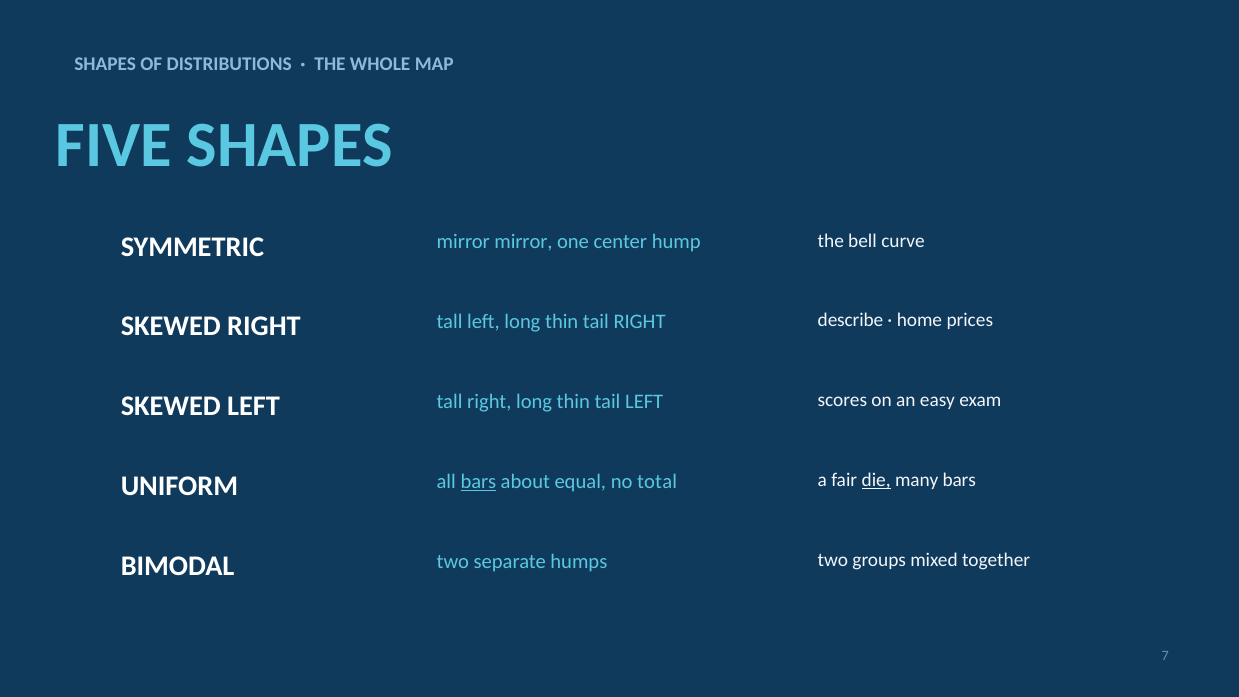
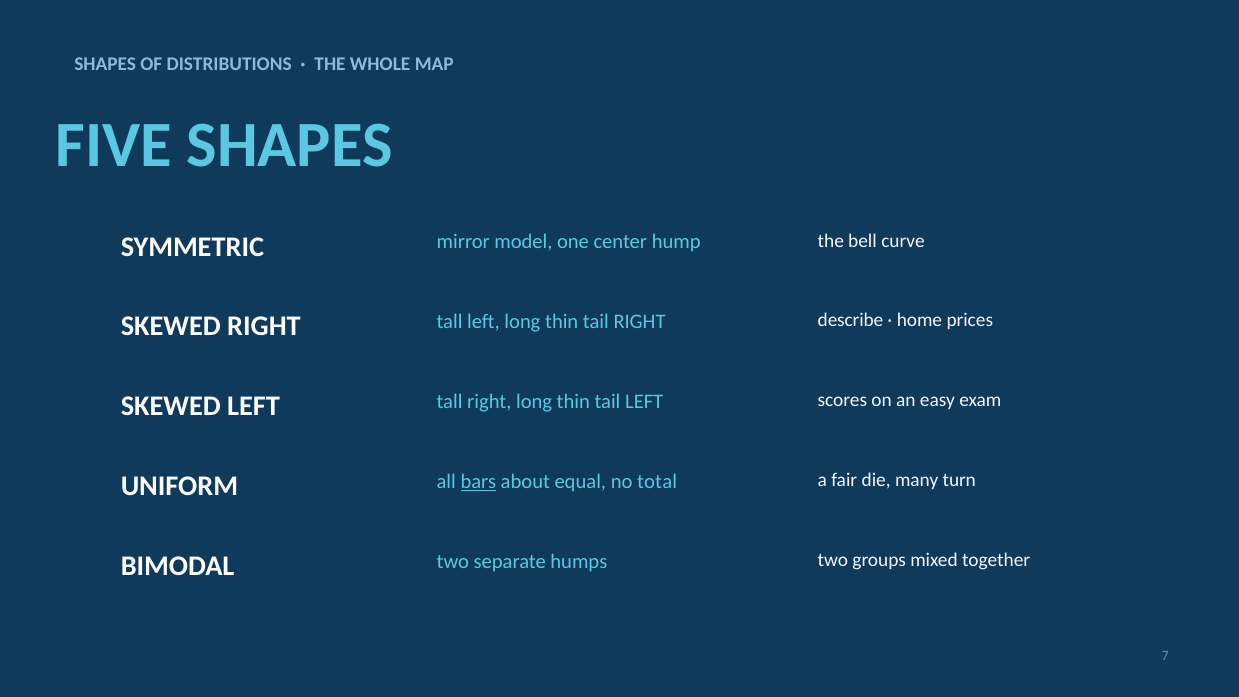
mirror mirror: mirror -> model (523, 241)
die underline: present -> none (876, 480)
many bars: bars -> turn (959, 480)
